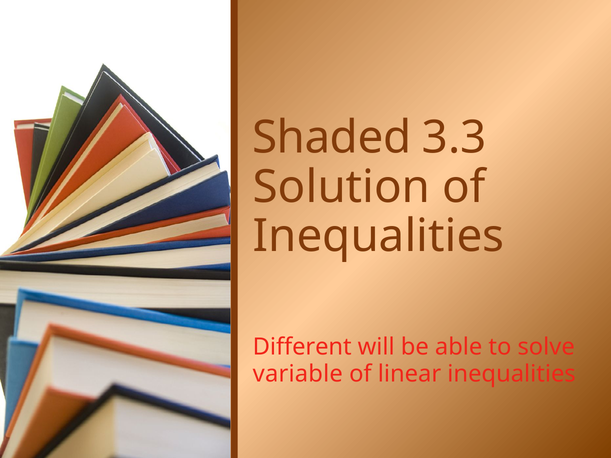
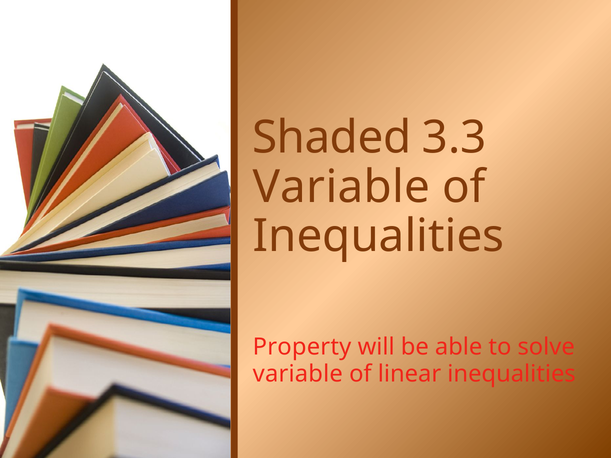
Solution: Solution -> Variable (341, 187)
Different: Different -> Property (302, 347)
